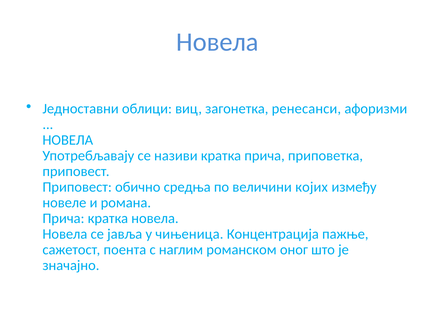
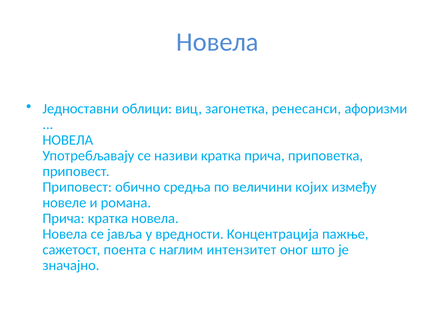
чињеница: чињеница -> вредности (190, 234)
романском: романском -> интензитет (241, 250)
